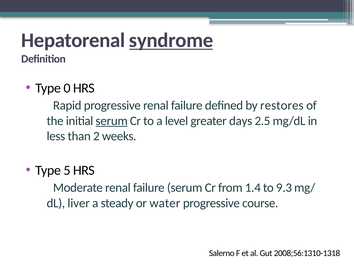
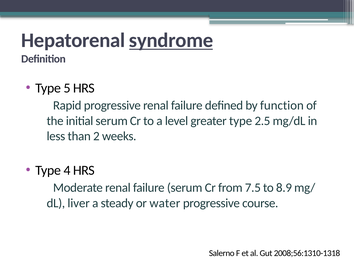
0: 0 -> 5 (67, 88)
restores: restores -> function (282, 106)
serum underline: present -> none (112, 121)
greater days: days -> type (241, 121)
5: 5 -> 4 (67, 171)
1.4: 1.4 -> 7.5 (253, 188)
9.3: 9.3 -> 8.9 (284, 188)
